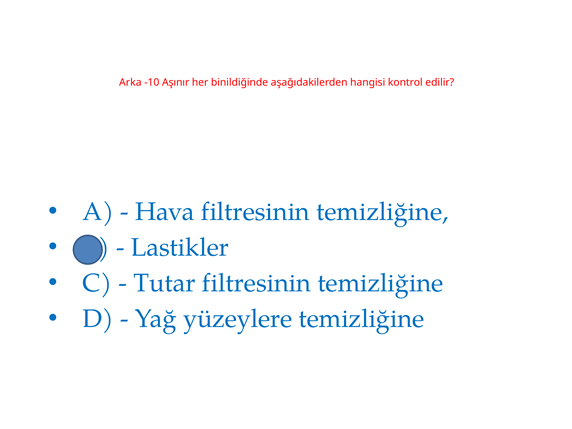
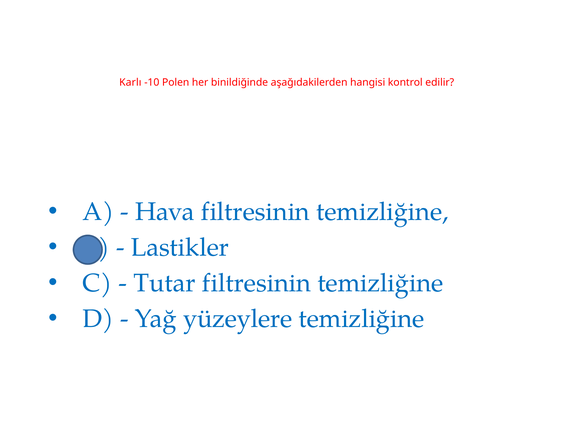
Arka: Arka -> Karlı (130, 82)
Aşınır: Aşınır -> Polen (176, 82)
